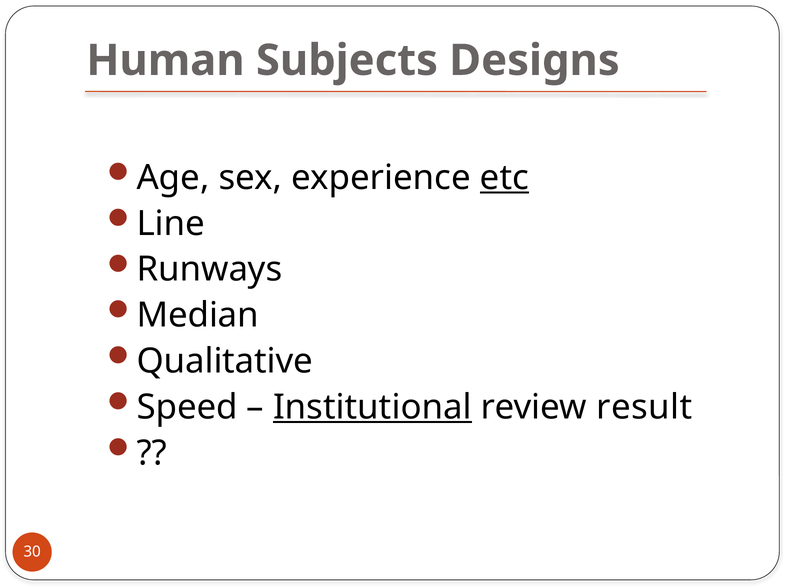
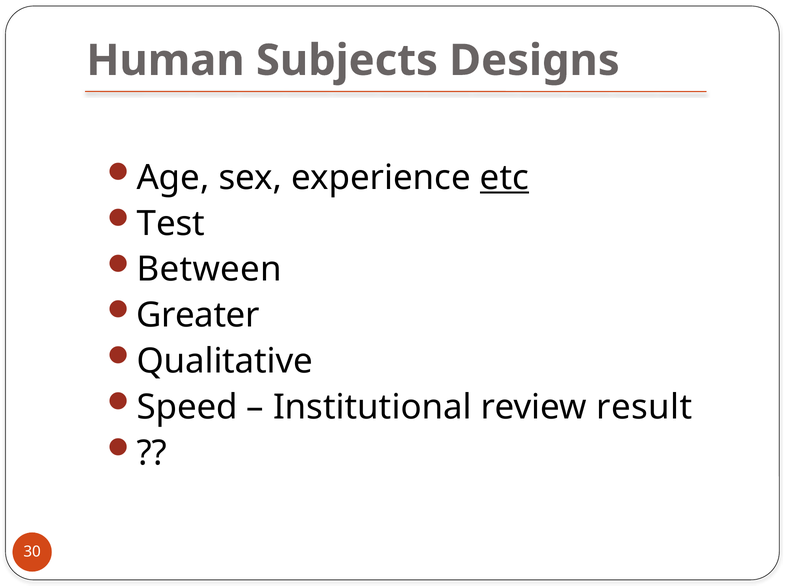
Line: Line -> Test (171, 224)
Runways: Runways -> Between (209, 270)
Median: Median -> Greater (198, 316)
Institutional underline: present -> none (372, 408)
